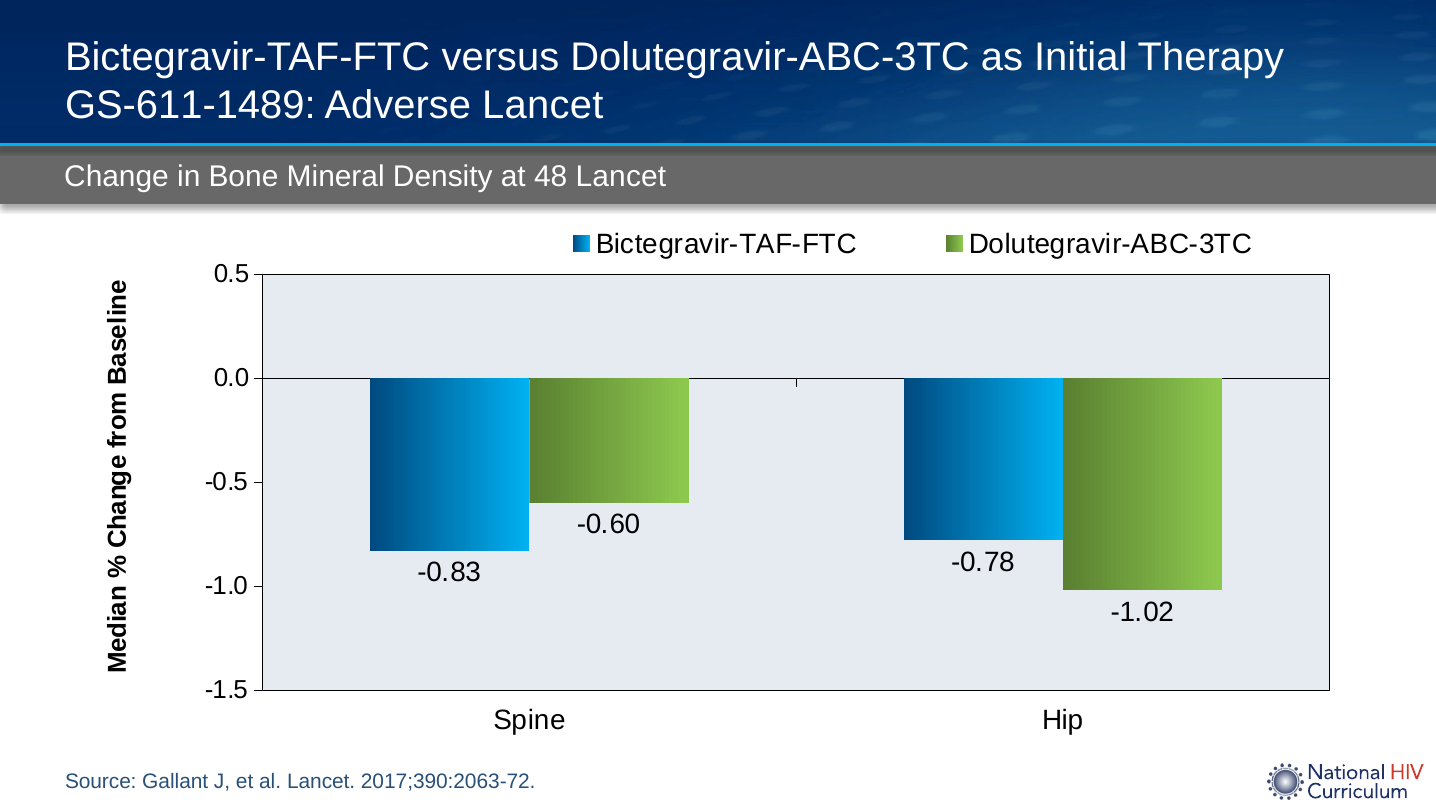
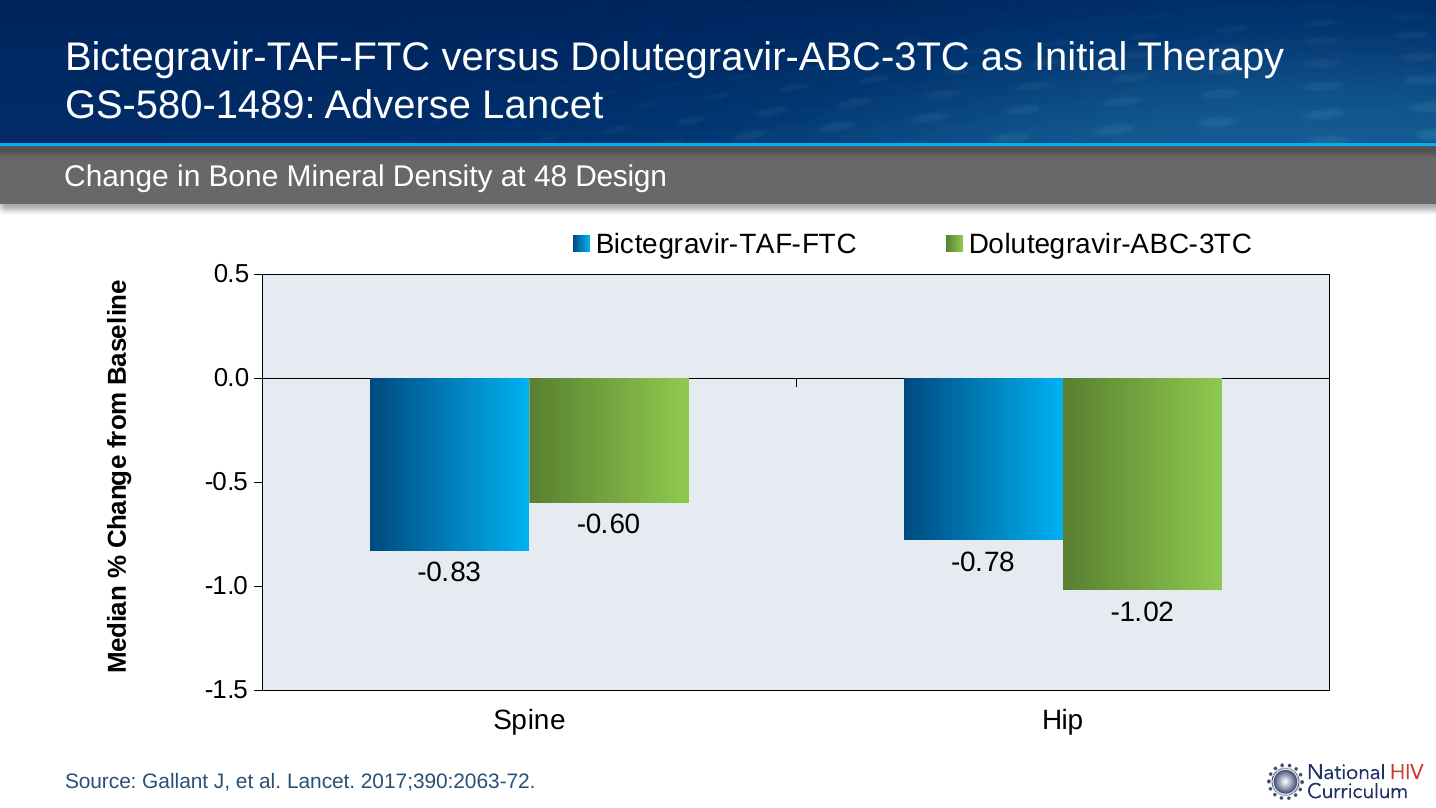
GS-611-1489: GS-611-1489 -> GS-580-1489 (190, 105)
48 Lancet: Lancet -> Design (621, 177)
